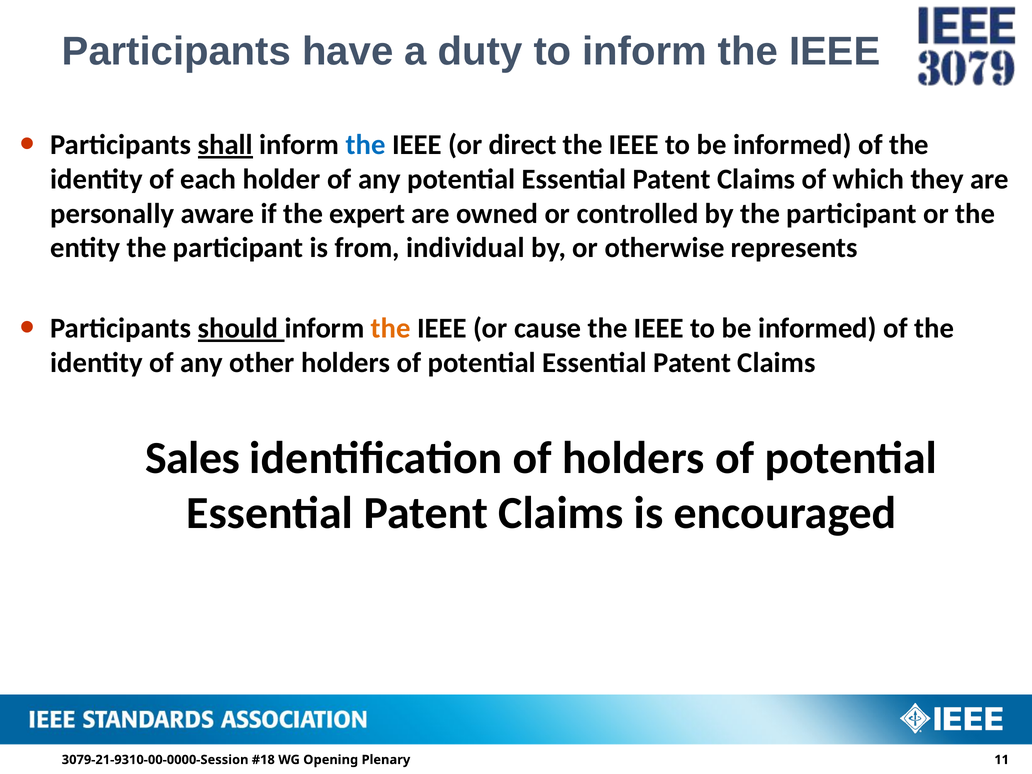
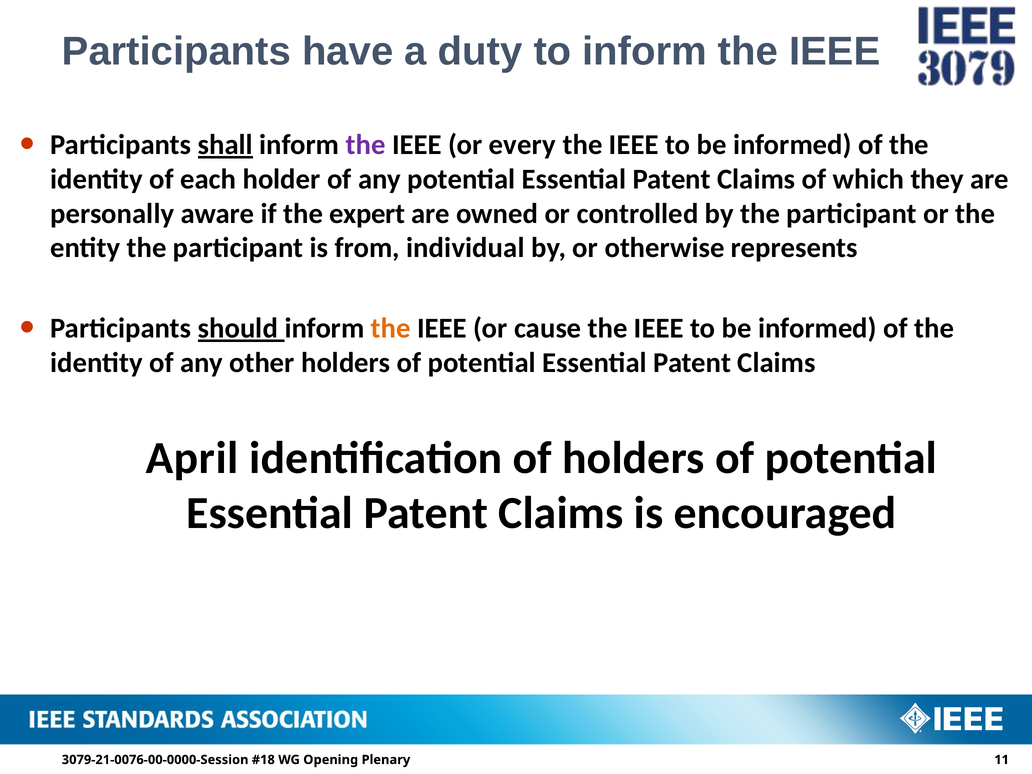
the colour: blue -> purple (366, 145)
direct: direct -> every (522, 145)
Sales: Sales -> April (192, 458)
3079-21-9310-00-0000-Session: 3079-21-9310-00-0000-Session -> 3079-21-0076-00-0000-Session (155, 760)
